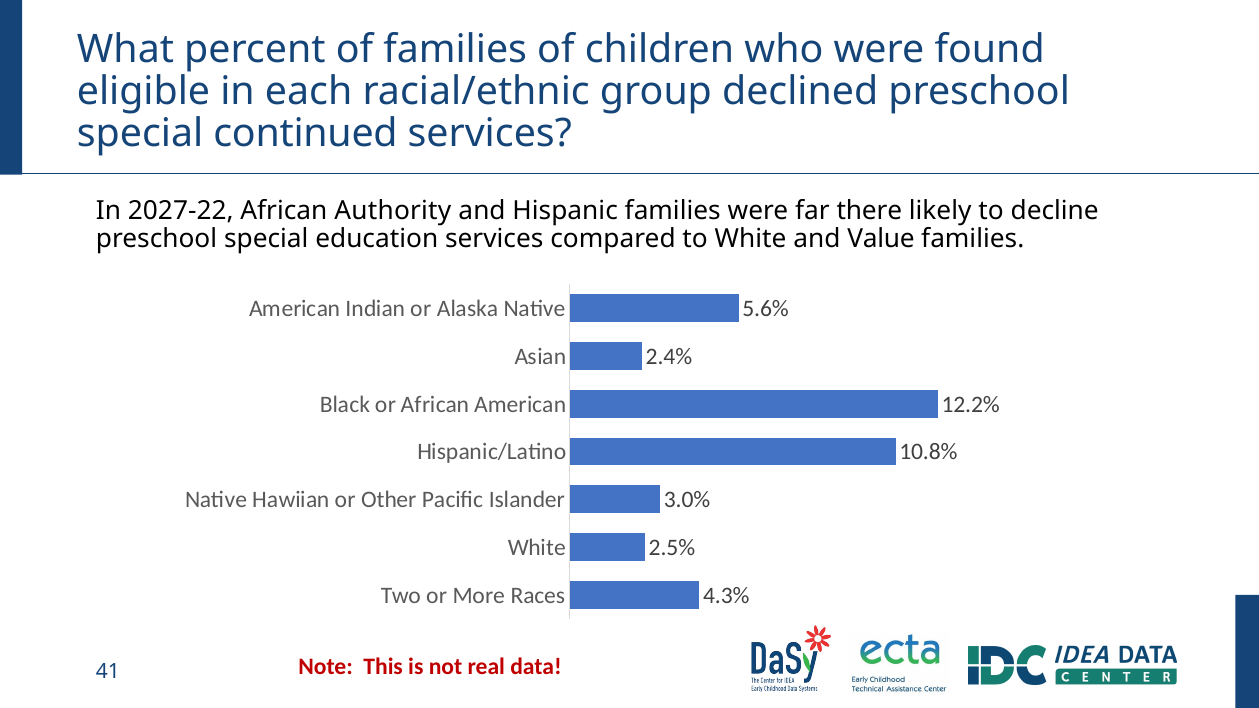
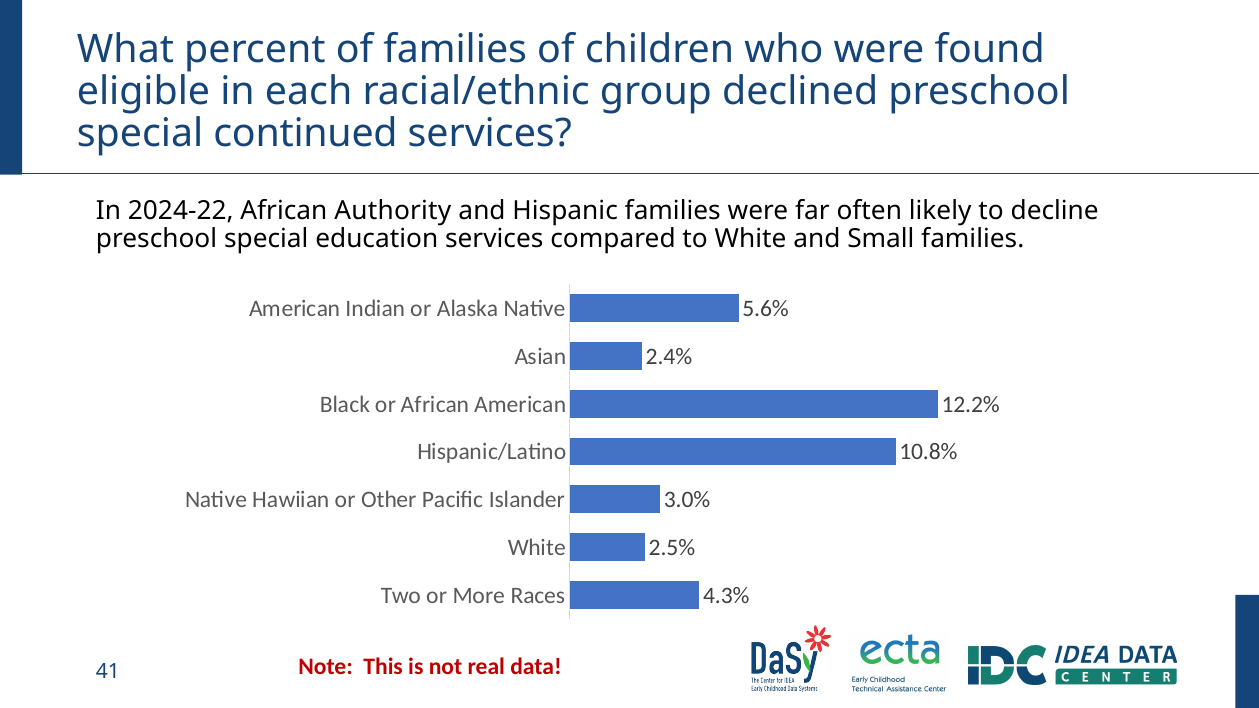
2027-22: 2027-22 -> 2024-22 (181, 211)
there: there -> often (869, 211)
Value: Value -> Small (881, 239)
